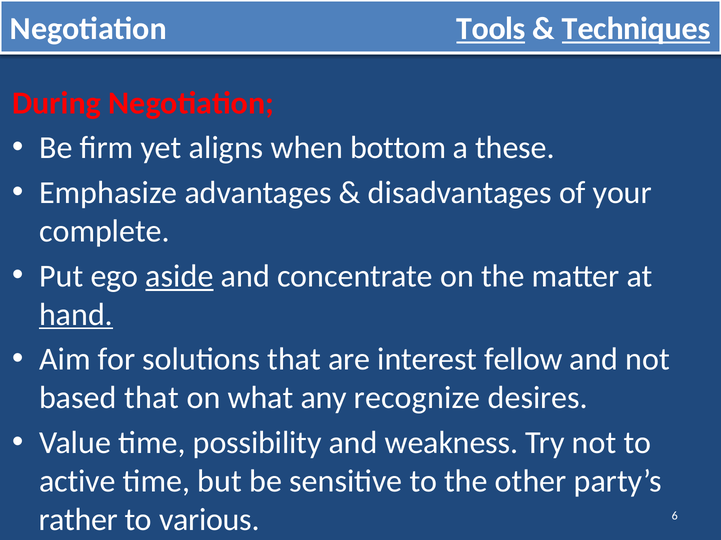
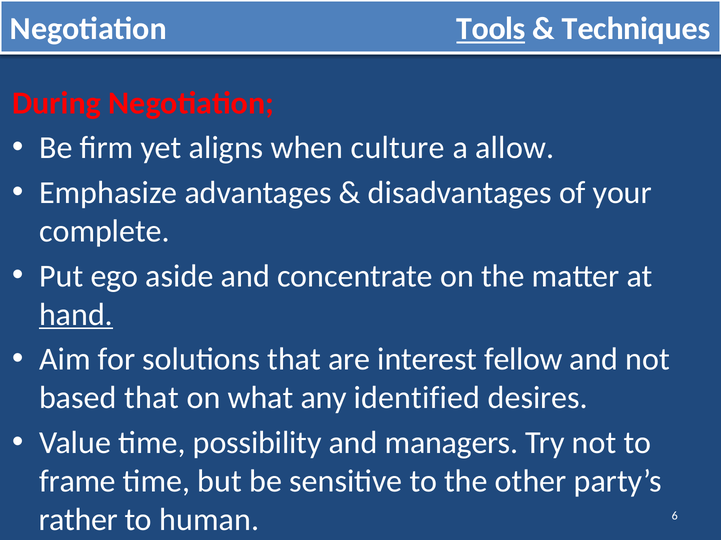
Techniques underline: present -> none (636, 29)
bottom: bottom -> culture (398, 148)
these: these -> allow (515, 148)
aside underline: present -> none (179, 276)
recognize: recognize -> identified (417, 398)
weakness: weakness -> managers (452, 443)
active: active -> frame (77, 482)
various: various -> human (209, 520)
